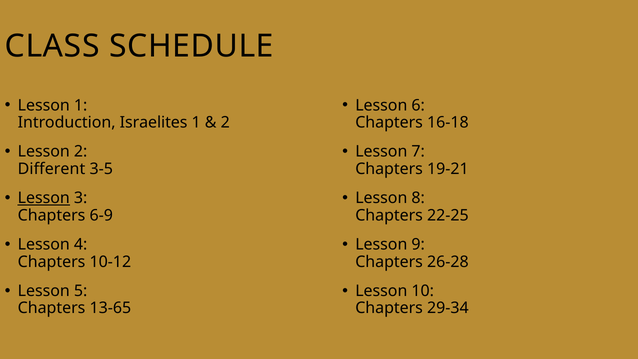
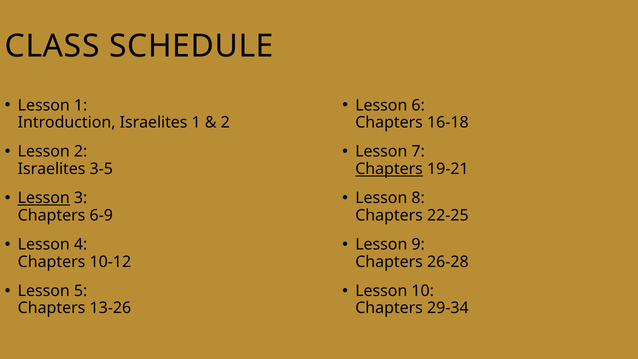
Different: Different -> Israelites (52, 169)
Chapters underline: none -> present (389, 169)
13-65: 13-65 -> 13-26 (110, 308)
